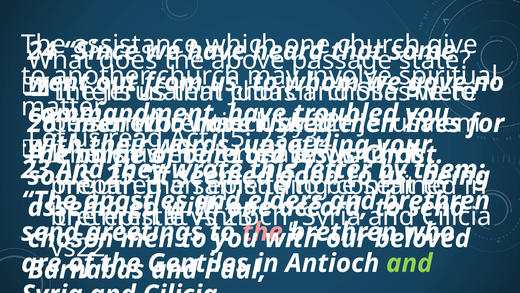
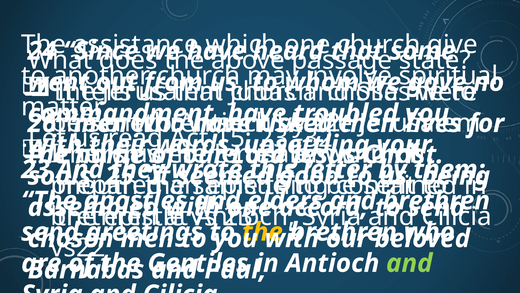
the colour: pink -> yellow (262, 232)
